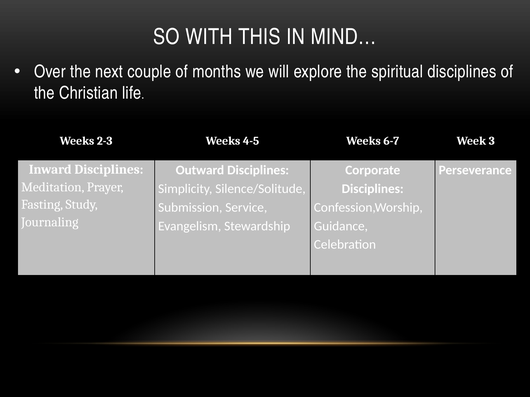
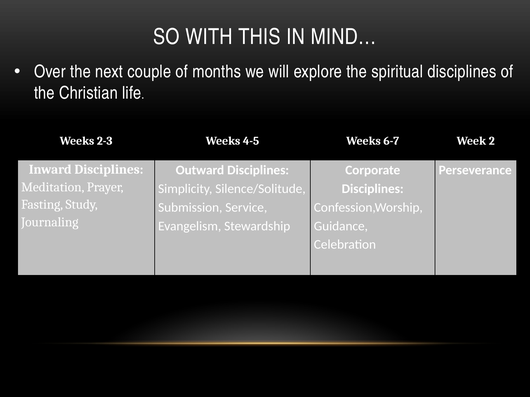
3: 3 -> 2 (492, 141)
